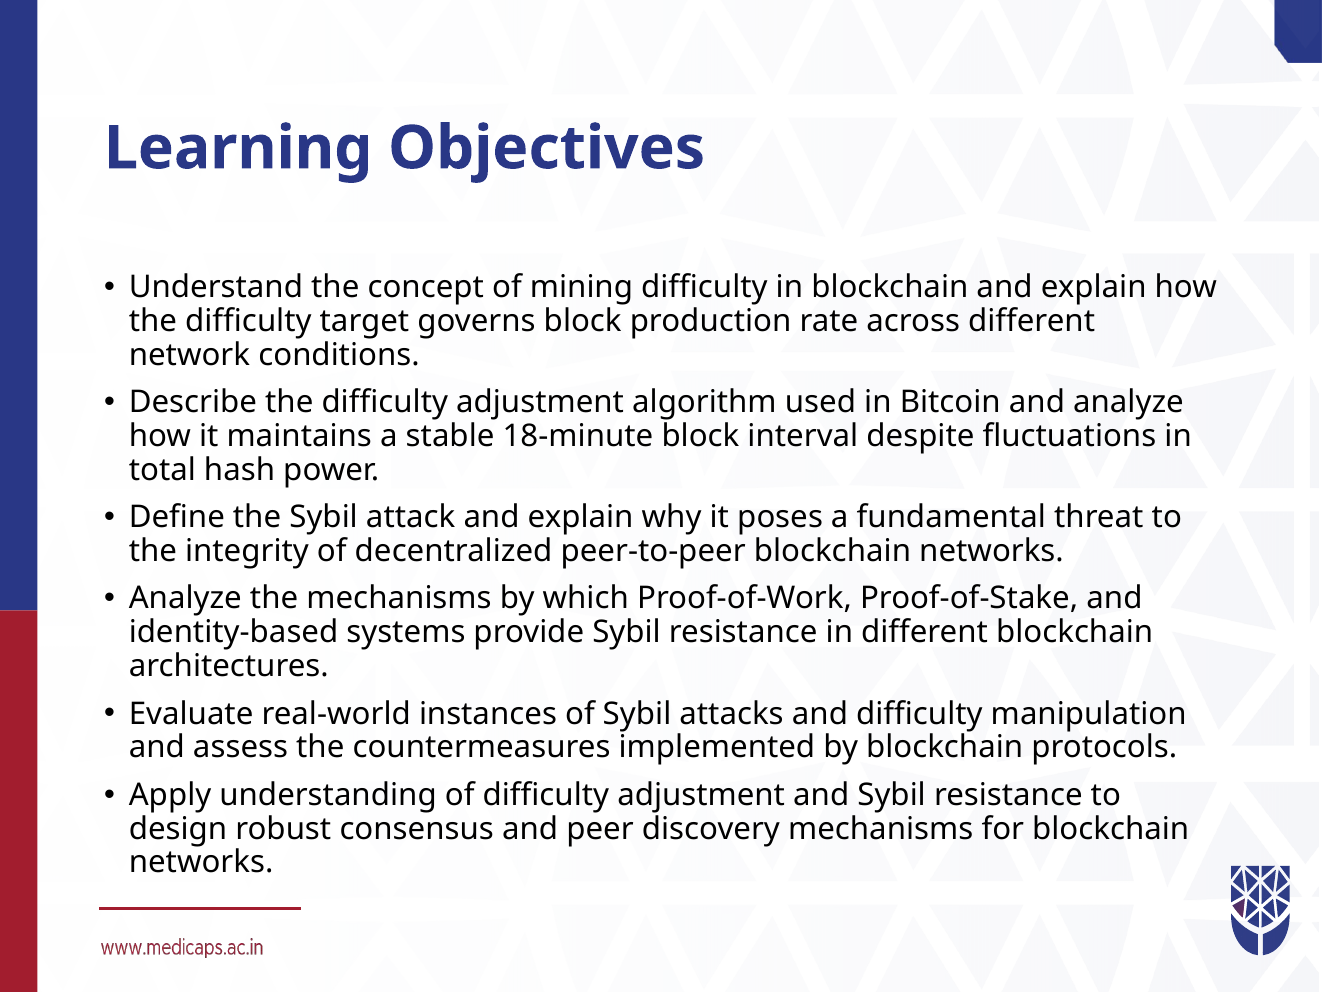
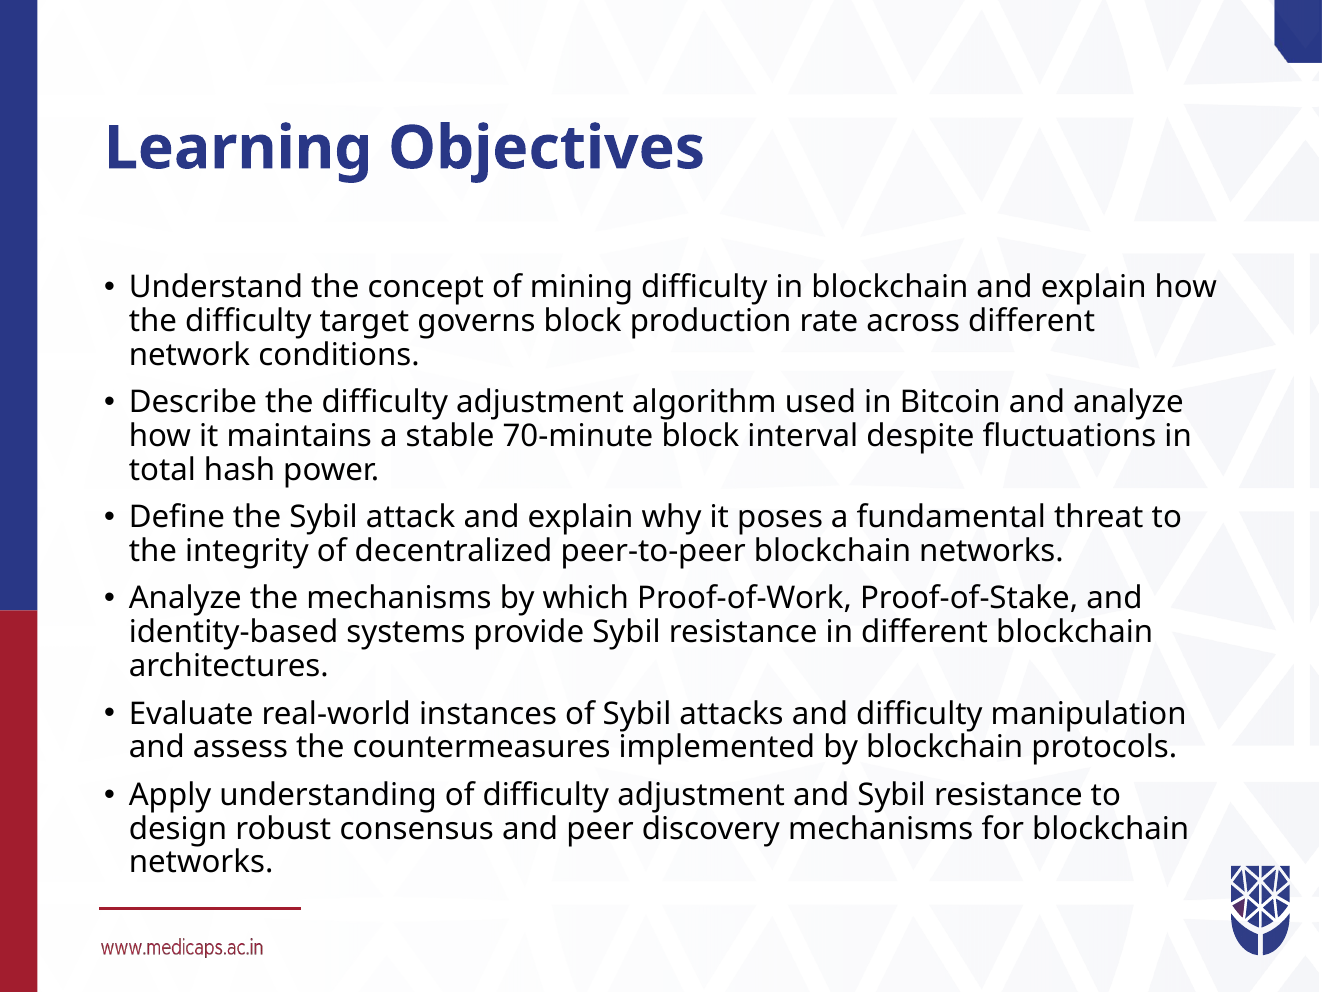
18-minute: 18-minute -> 70-minute (578, 436)
